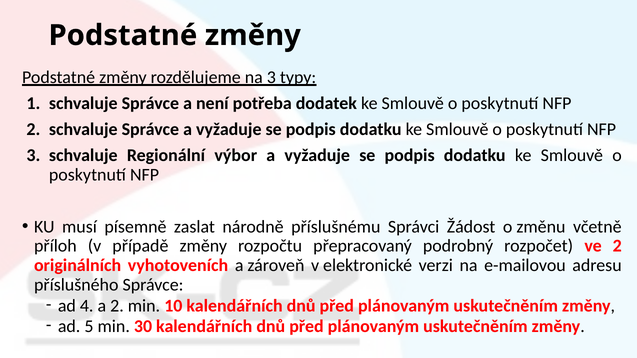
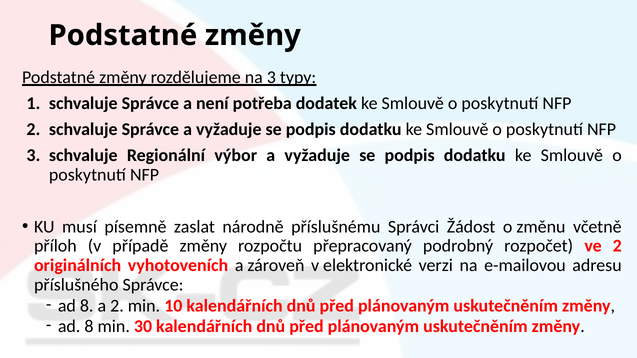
4: 4 -> 8 (87, 306)
5: 5 -> 8 (89, 326)
